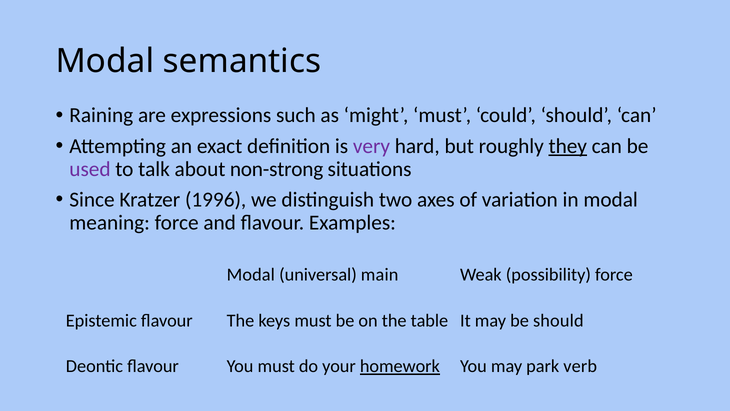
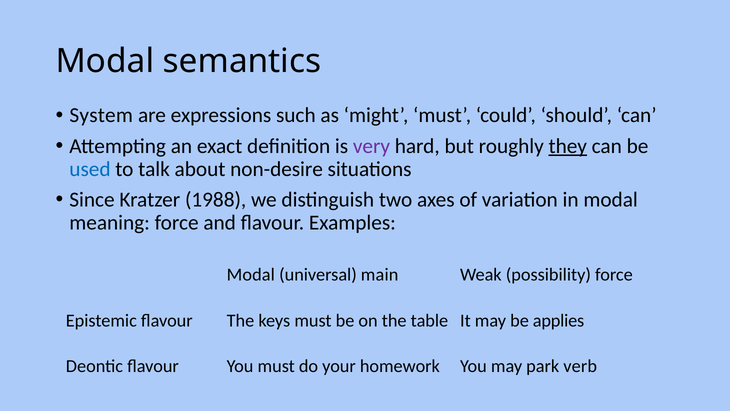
Raining: Raining -> System (101, 115)
used colour: purple -> blue (90, 169)
non-strong: non-strong -> non-desire (277, 169)
1996: 1996 -> 1988 (216, 200)
be should: should -> applies (559, 320)
homework underline: present -> none (400, 366)
